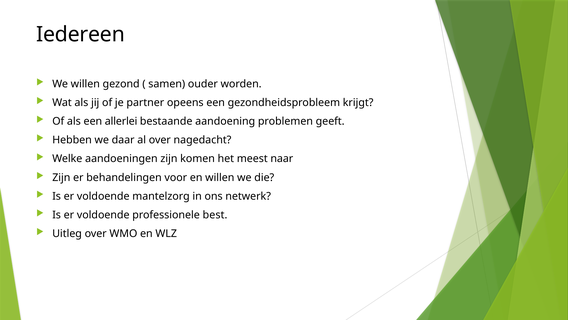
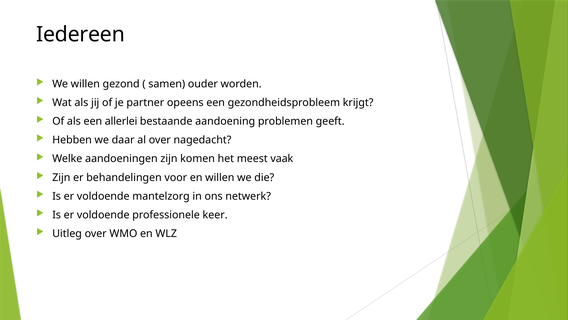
naar: naar -> vaak (282, 159)
best: best -> keer (215, 215)
